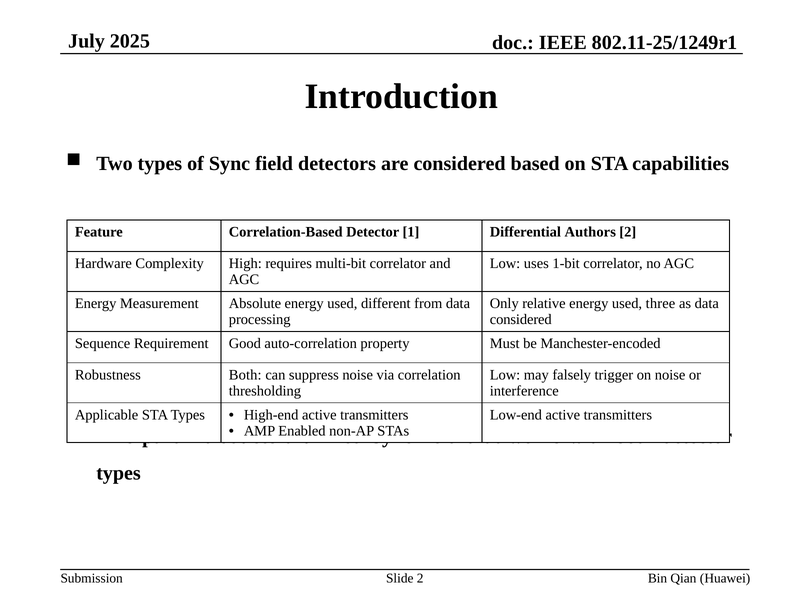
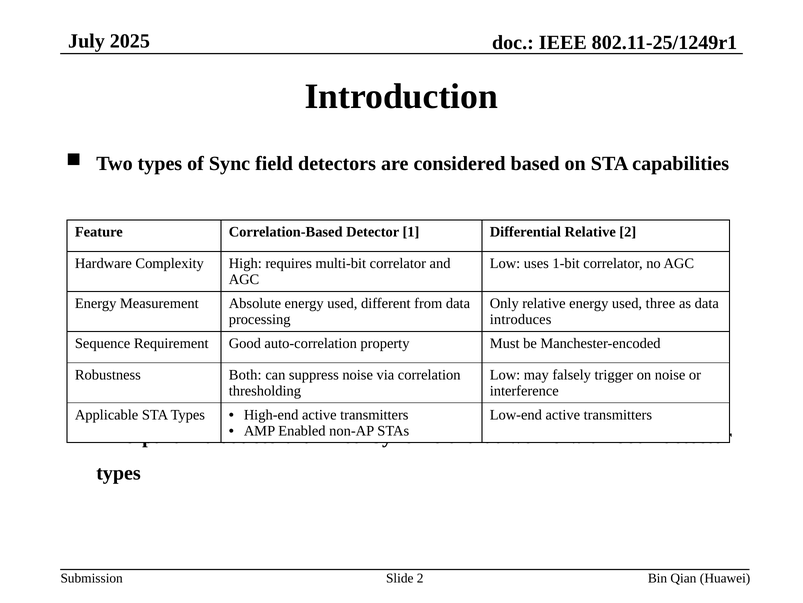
Differential Authors: Authors -> Relative (590, 232)
considered: considered -> introduces (521, 319)
